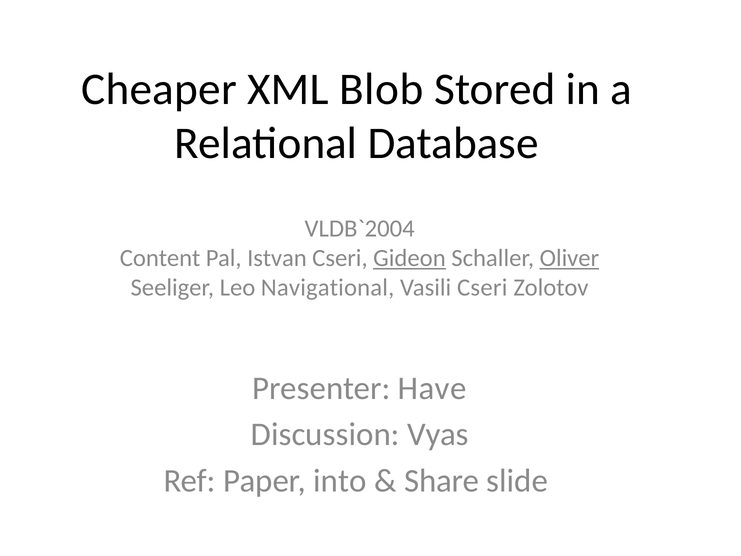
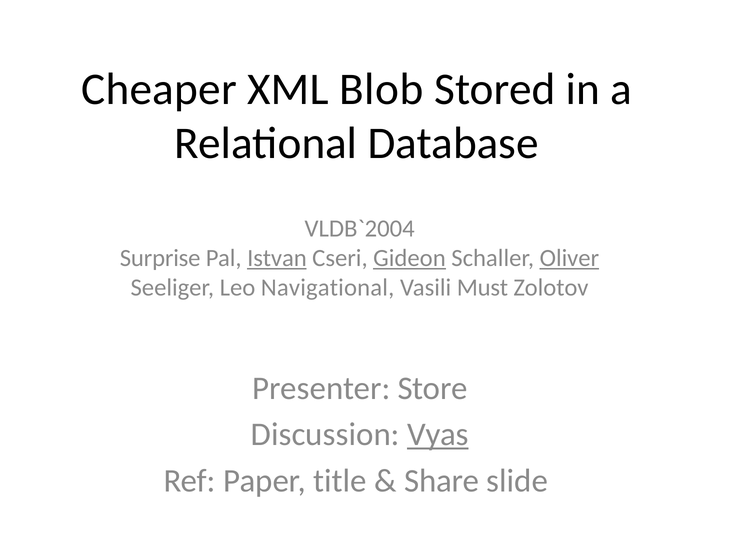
Content: Content -> Surprise (160, 258)
Istvan underline: none -> present (277, 258)
Vasili Cseri: Cseri -> Must (482, 288)
Have: Have -> Store (433, 388)
Vyas underline: none -> present (438, 434)
into: into -> title (340, 481)
